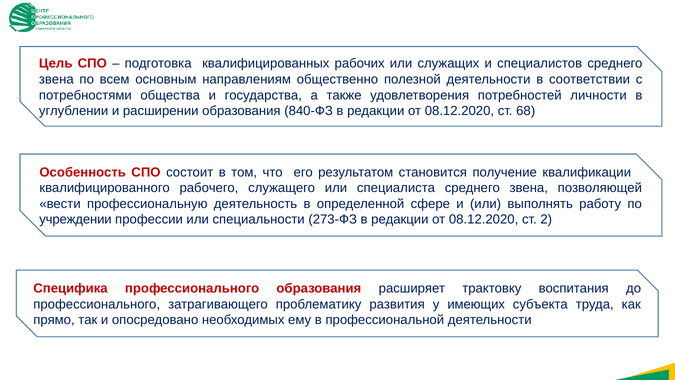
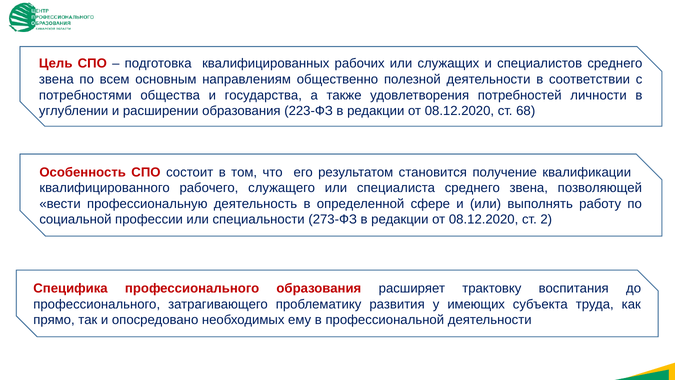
840-ФЗ: 840-ФЗ -> 223-ФЗ (309, 111)
учреждении: учреждении -> социальной (75, 219)
